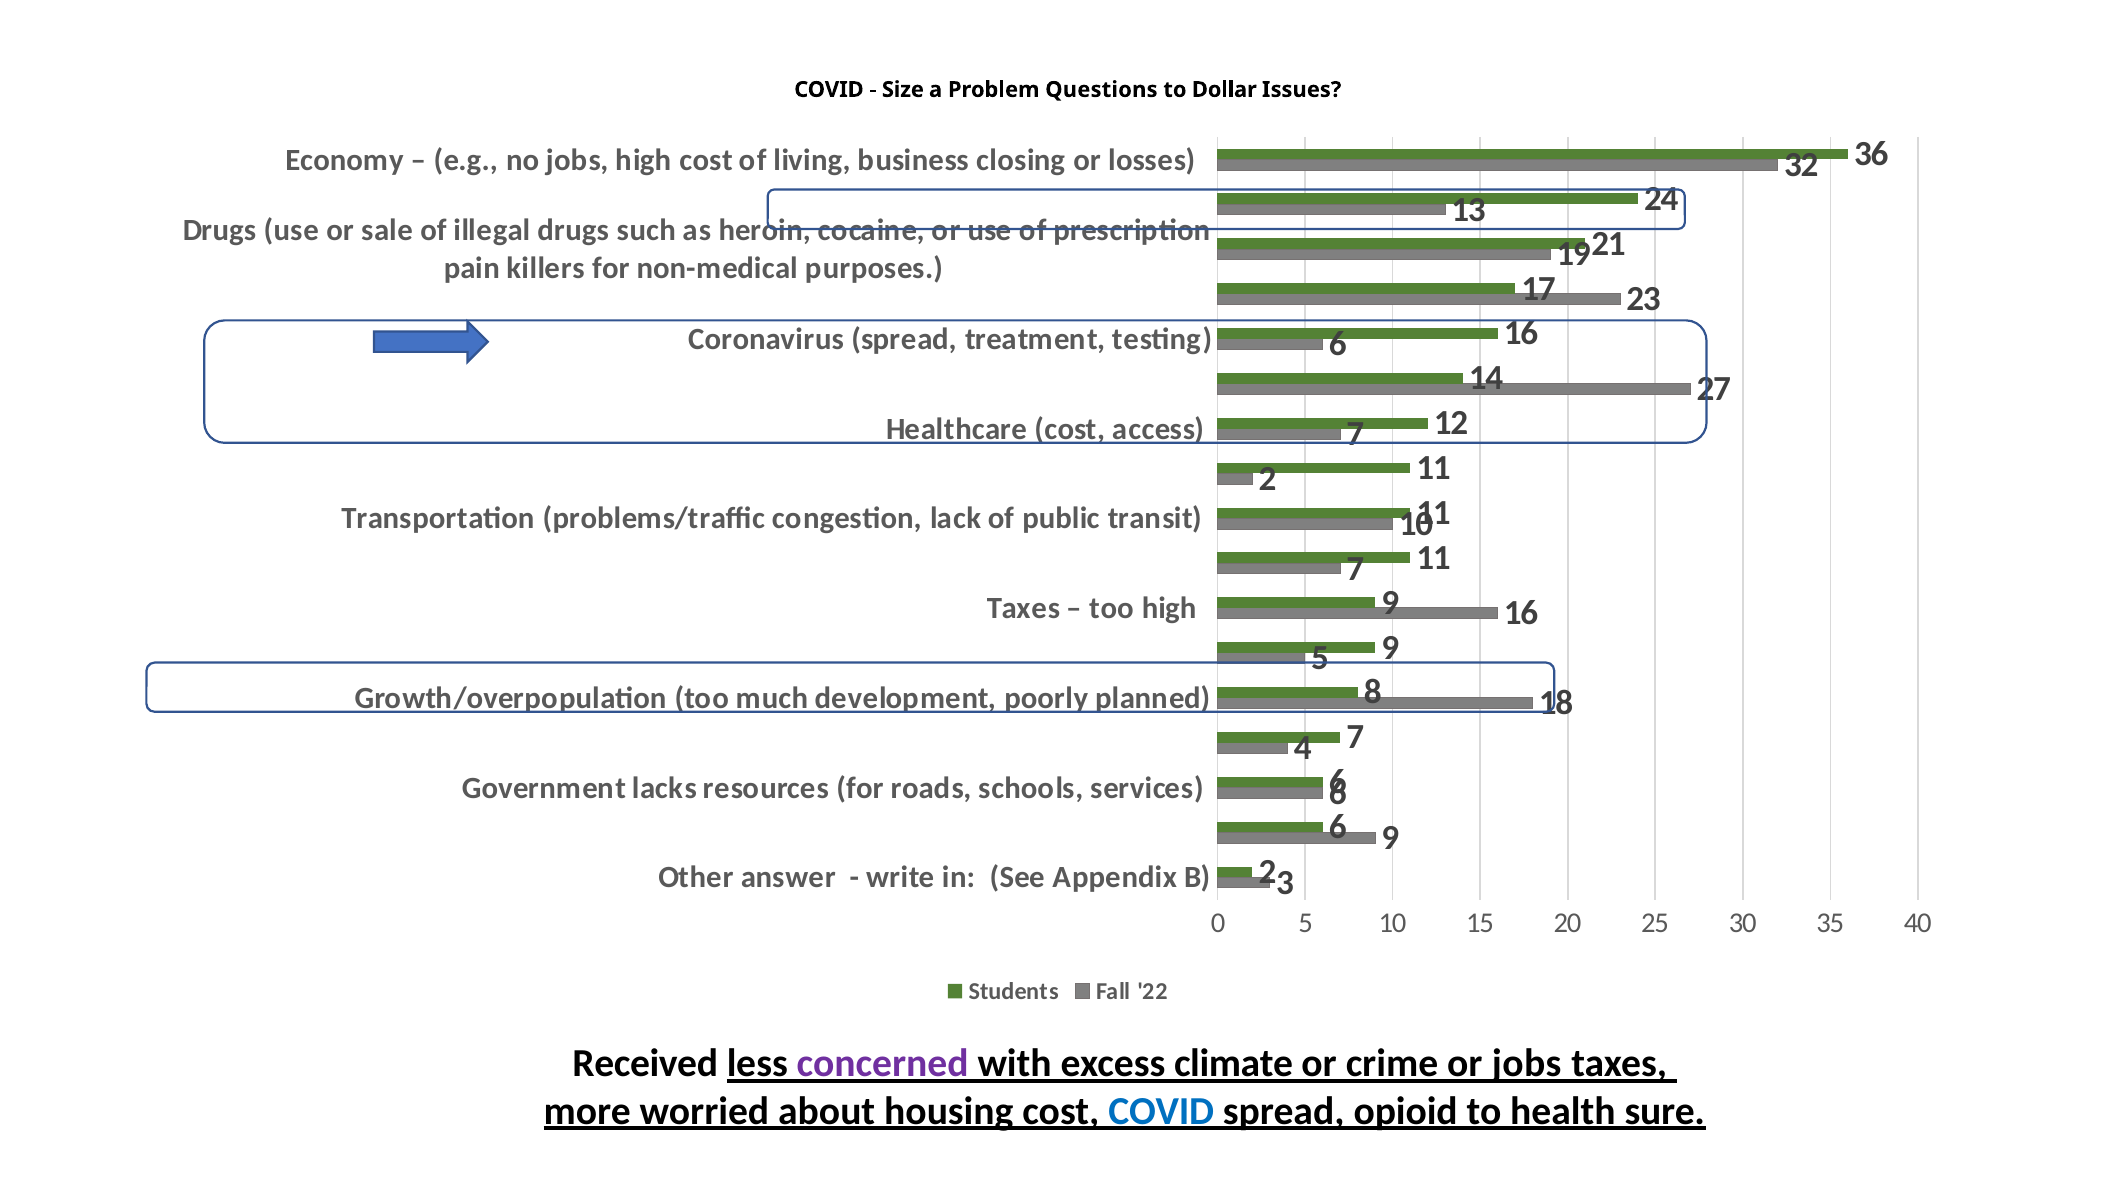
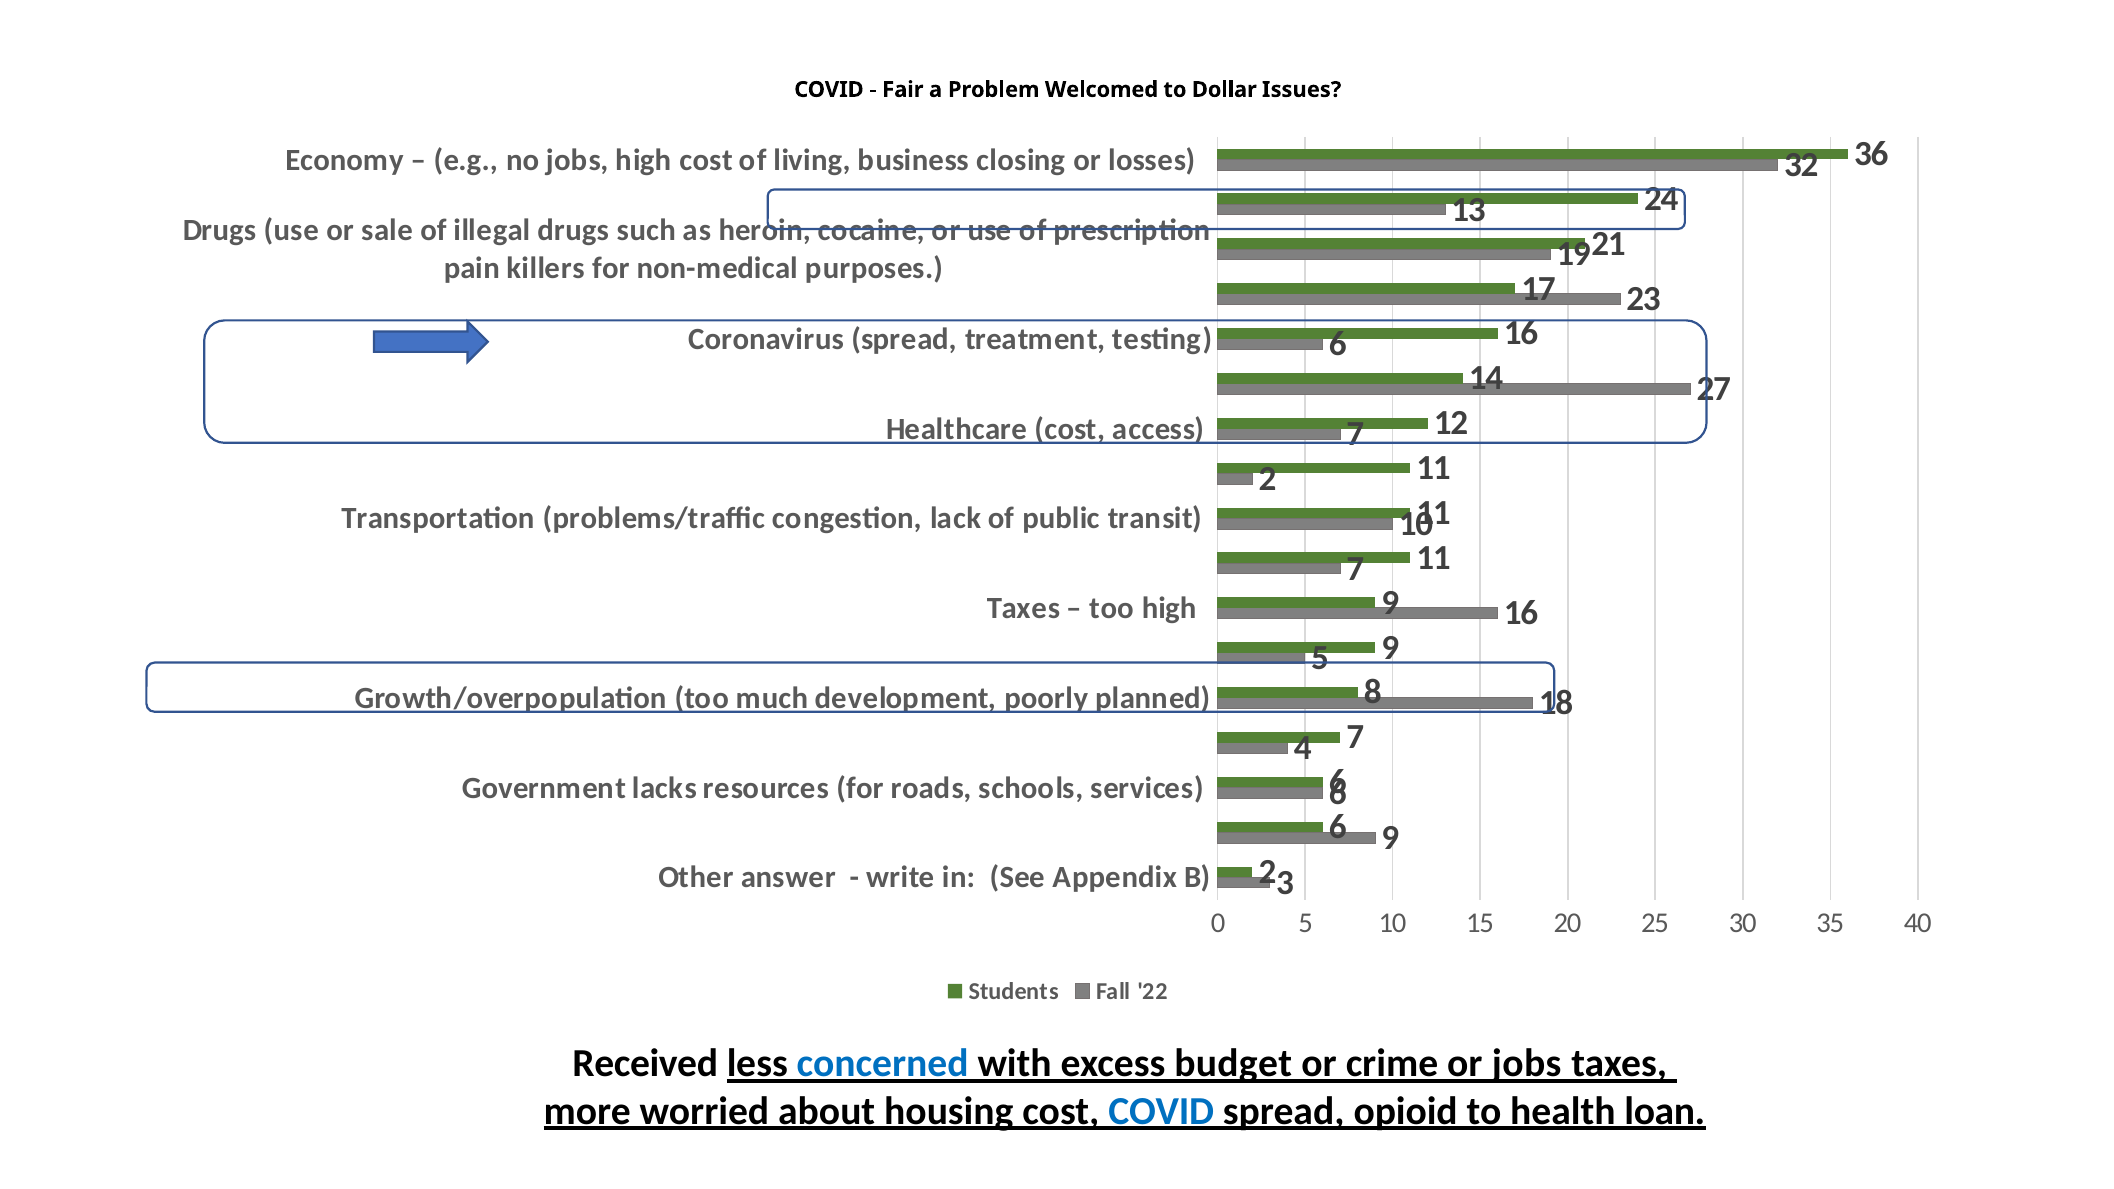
Size: Size -> Fair (903, 90)
Questions: Questions -> Welcomed (1102, 90)
concerned colour: purple -> blue (883, 1064)
climate: climate -> budget (1233, 1064)
sure: sure -> loan (1665, 1111)
